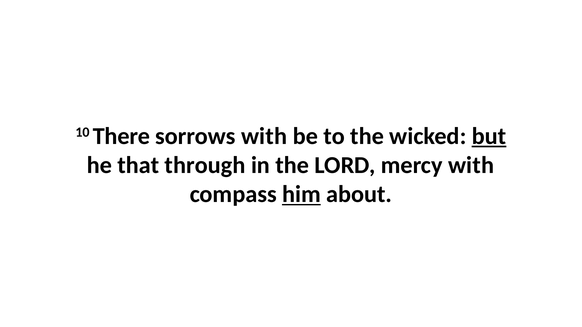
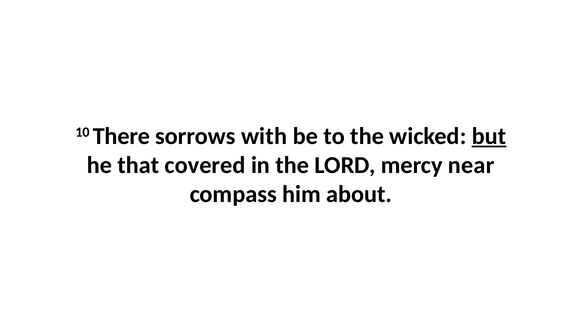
through: through -> covered (205, 165)
mercy with: with -> near (471, 165)
him underline: present -> none (301, 194)
